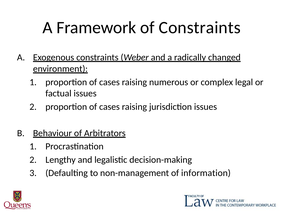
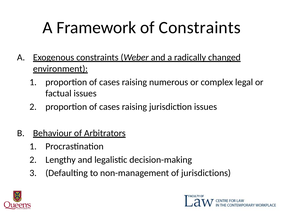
information: information -> jurisdictions (206, 173)
